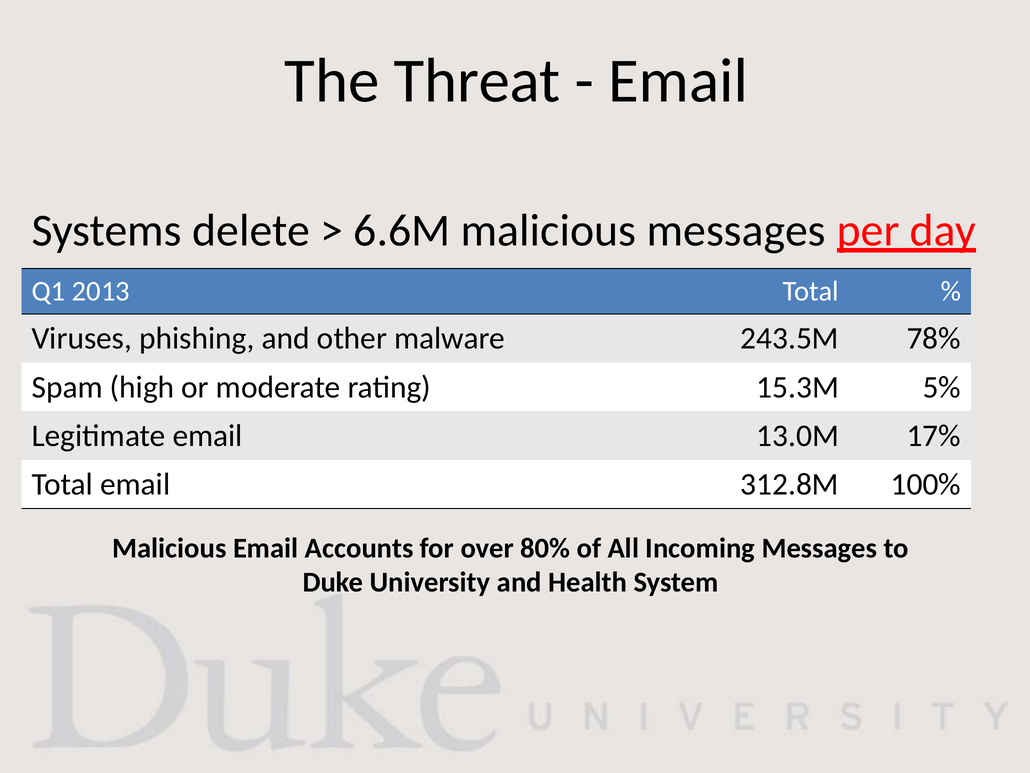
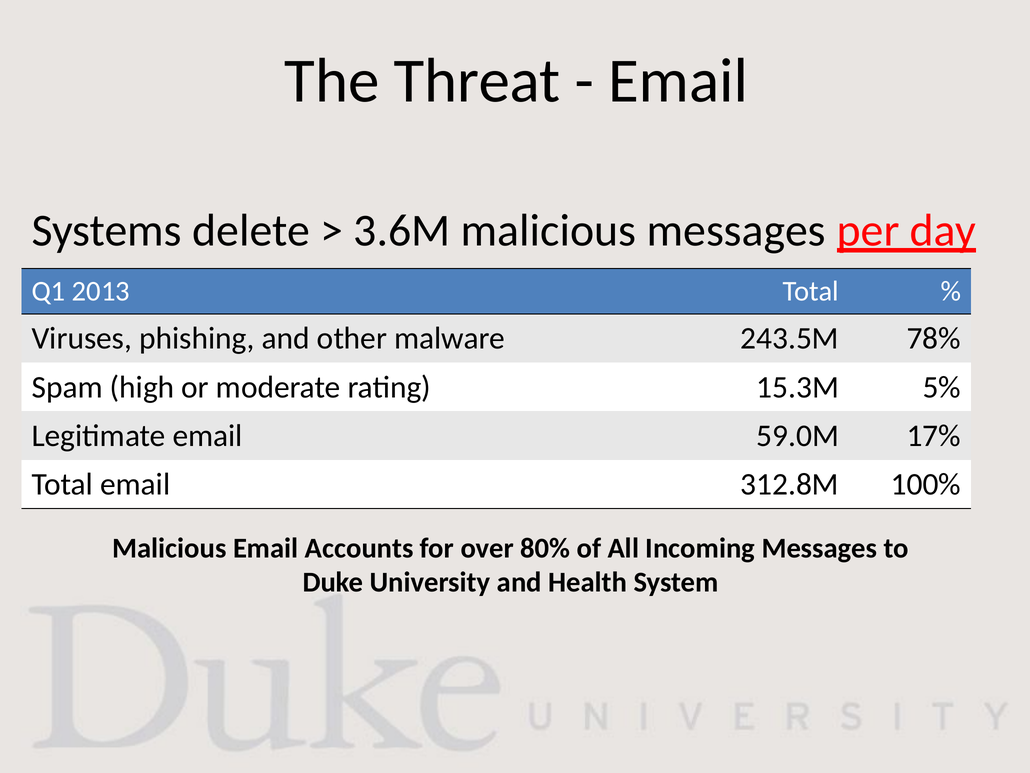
6.6M: 6.6M -> 3.6M (402, 230)
13.0M: 13.0M -> 59.0M (798, 436)
